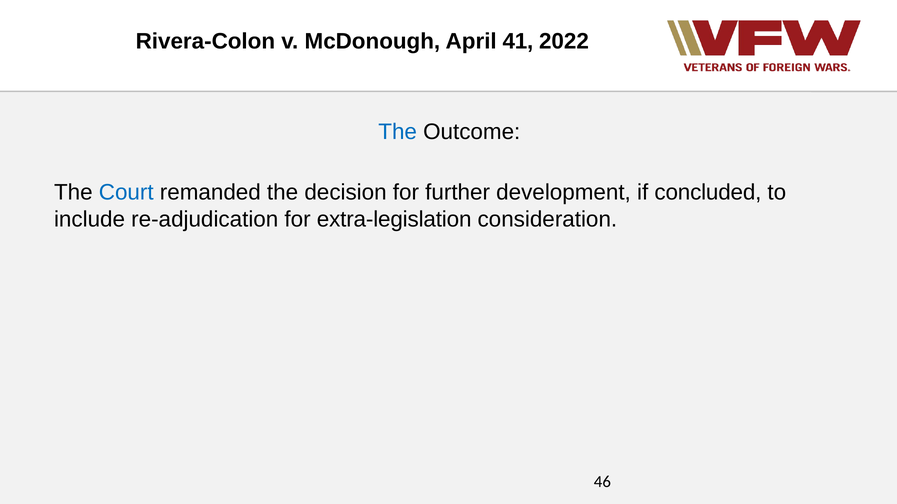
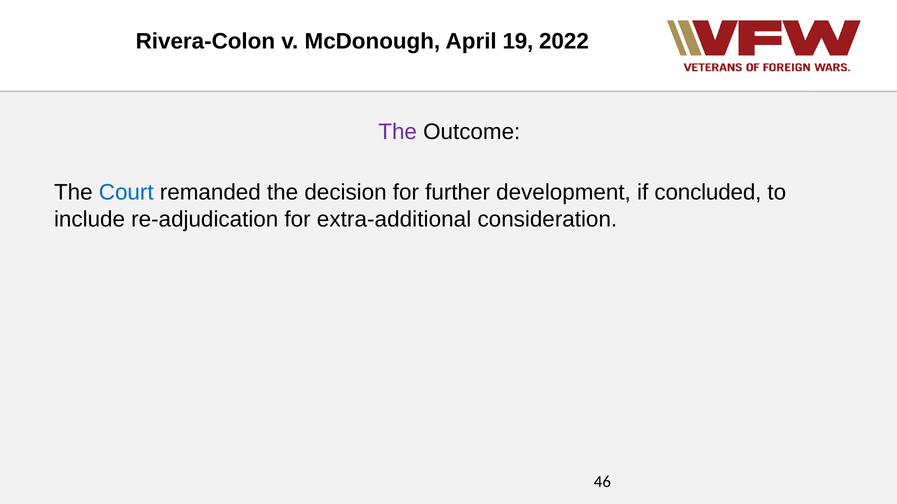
41: 41 -> 19 (518, 42)
The colour: blue -> purple (398, 132)
extra-legislation: extra-legislation -> extra-additional (394, 219)
